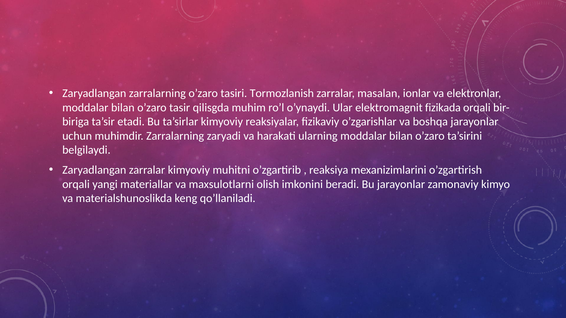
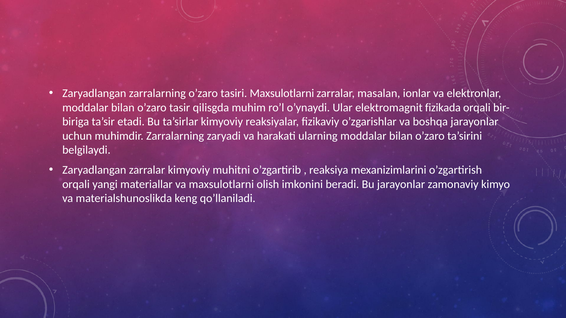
tasiri Tormozlanish: Tormozlanish -> Maxsulotlarni (282, 94)
